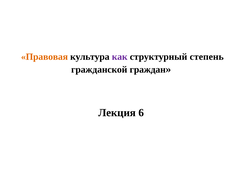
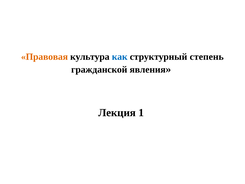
как colour: purple -> blue (120, 57)
граждан: граждан -> явления (148, 69)
6: 6 -> 1 (141, 113)
